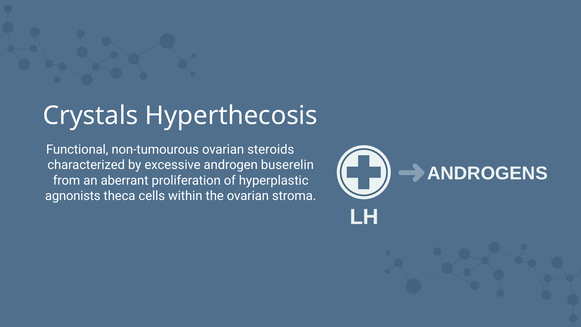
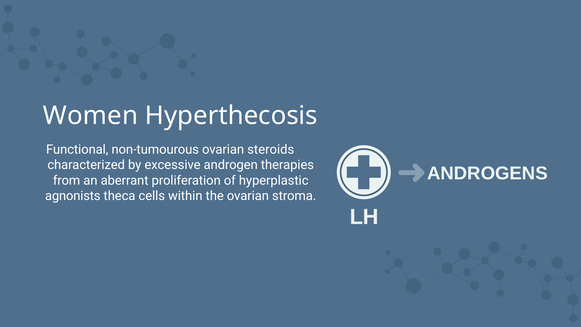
Crystals: Crystals -> Women (90, 115)
buserelin: buserelin -> therapies (287, 165)
